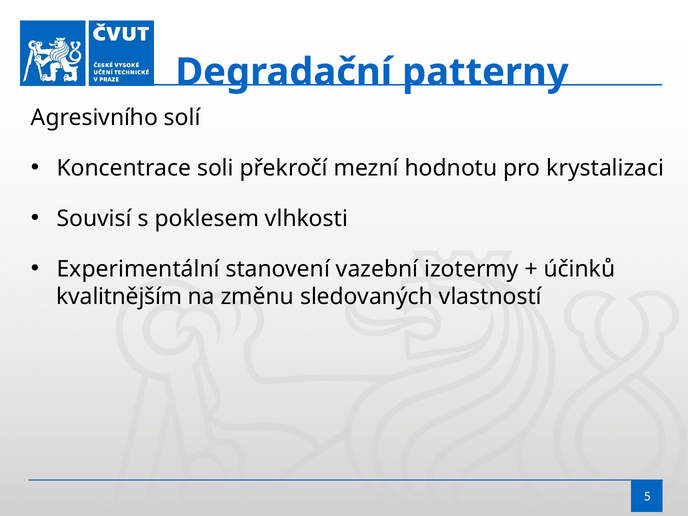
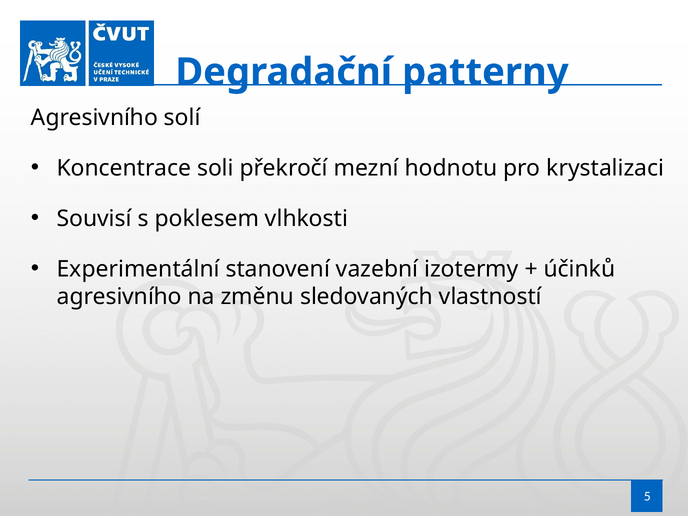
kvalitnějším: kvalitnějším -> agresivního (119, 297)
